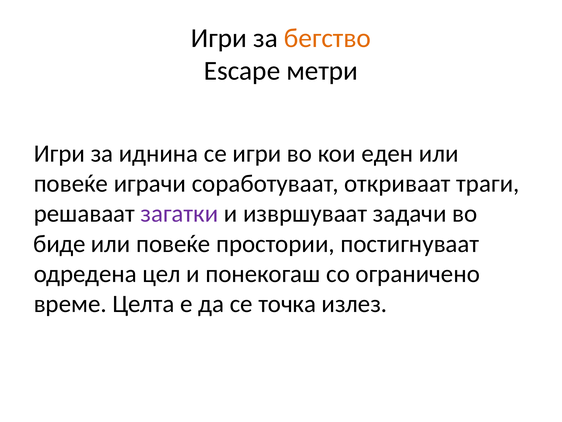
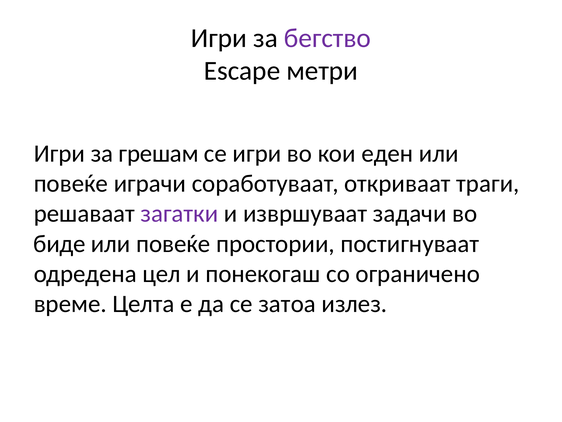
бегство colour: orange -> purple (327, 38)
иднина: иднина -> грешам (159, 154)
точка: точка -> затоа (287, 303)
